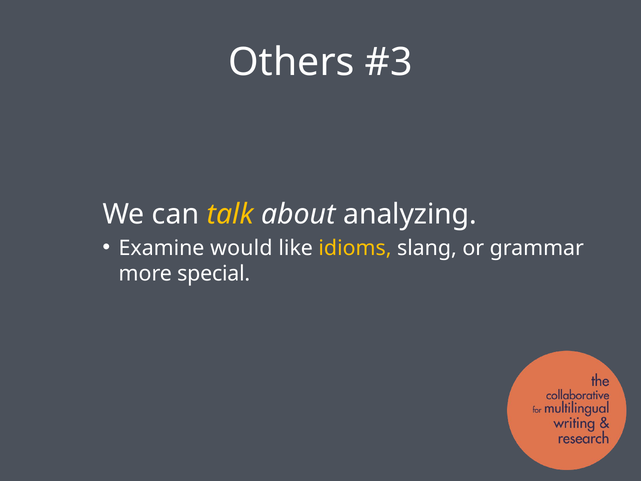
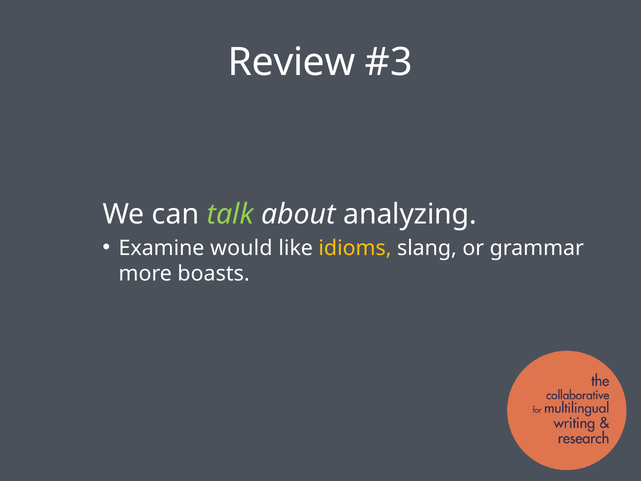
Others: Others -> Review (292, 62)
talk colour: yellow -> light green (230, 214)
special: special -> boasts (214, 274)
